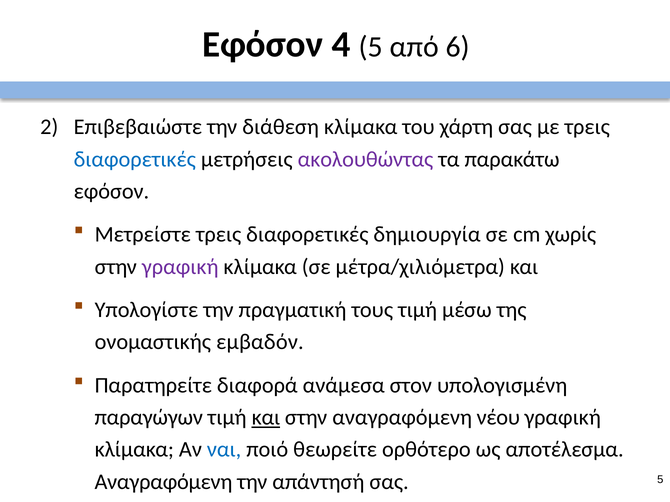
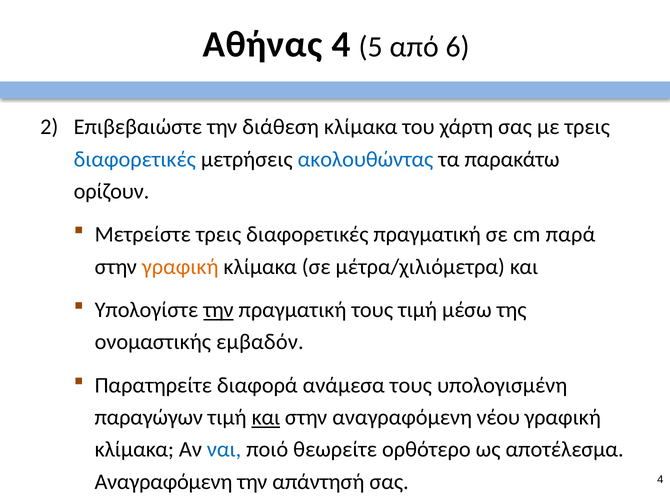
Εφόσον: Εφόσον -> Αθήνας (262, 44)
ακολουθώντας colour: purple -> blue (365, 159)
εφόσον: εφόσον -> ορίζουν (111, 192)
διαφορετικές δημιουργία: δημιουργία -> πραγματική (427, 235)
χωρίς: χωρίς -> παρά (570, 235)
γραφική colour: purple -> orange (180, 267)
την underline: none -> present (218, 310)
ανάμεσα στον: στον -> τους (411, 386)
σας 5: 5 -> 4 (660, 480)
